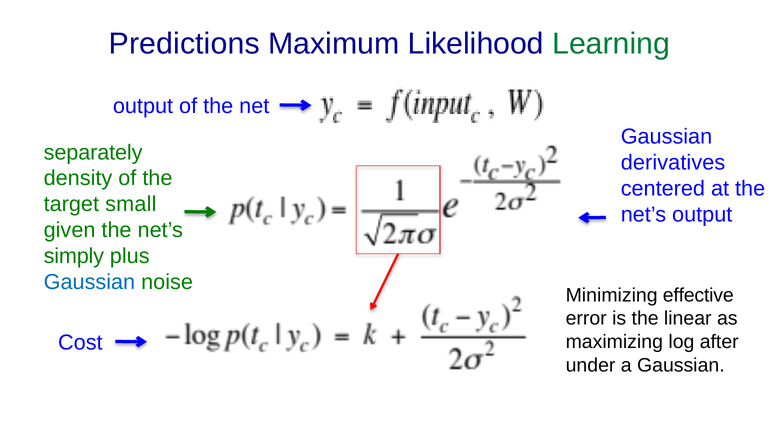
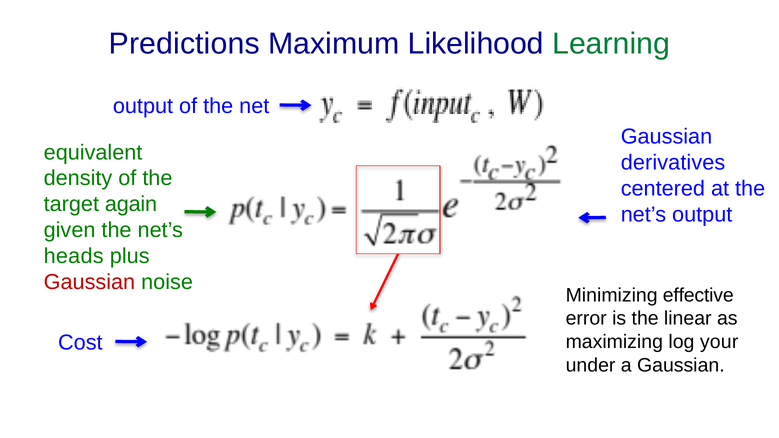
separately: separately -> equivalent (93, 152)
small: small -> again (131, 204)
simply: simply -> heads (74, 256)
Gaussian colour: blue -> red (89, 282)
after: after -> your (719, 342)
